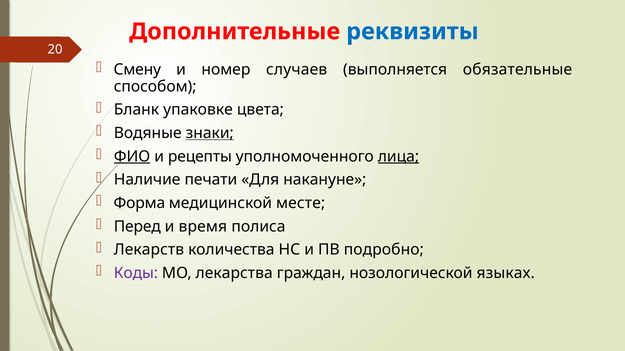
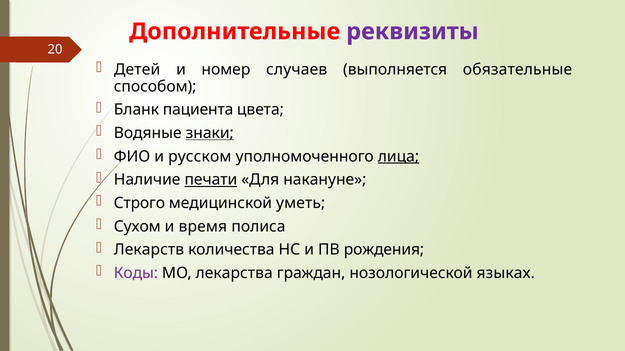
реквизиты colour: blue -> purple (412, 32)
Смену: Смену -> Детей (137, 70)
упаковке: упаковке -> пациента (198, 110)
ФИО underline: present -> none (132, 157)
рецепты: рецепты -> русском (200, 157)
печати underline: none -> present (211, 180)
Форма: Форма -> Строго (139, 203)
месте: месте -> уметь (301, 203)
Перед: Перед -> Сухом (137, 227)
подробно: подробно -> рождения (384, 250)
